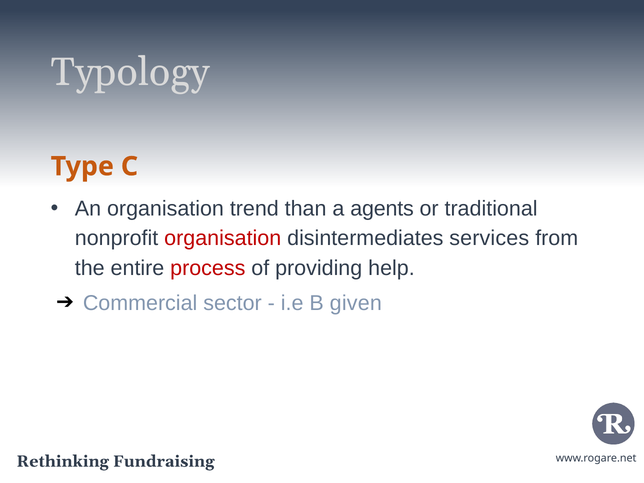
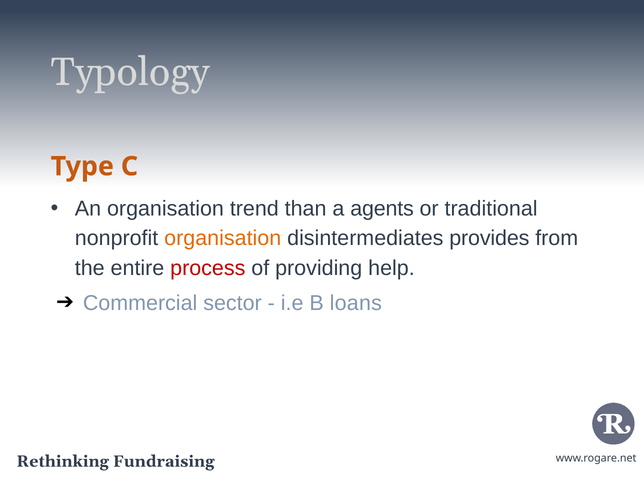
organisation colour: red -> orange (223, 238)
services: services -> provides (489, 238)
given: given -> loans (356, 303)
